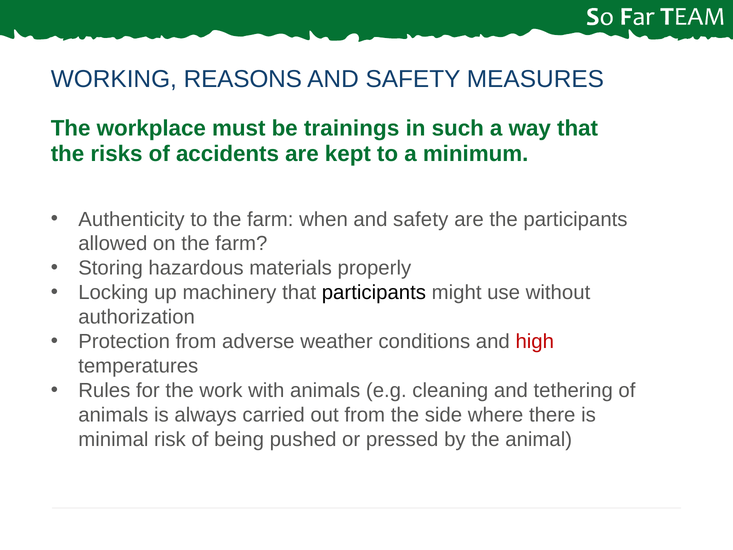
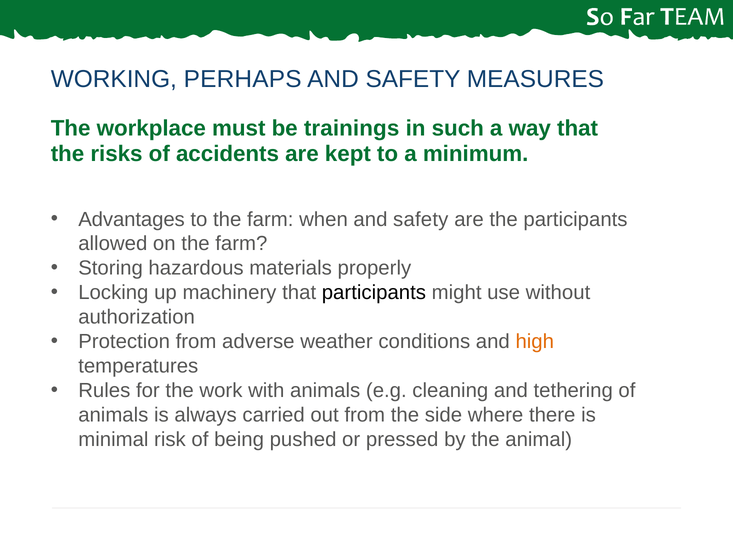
REASONS: REASONS -> PERHAPS (243, 79)
Authenticity: Authenticity -> Advantages (132, 219)
high colour: red -> orange (535, 341)
